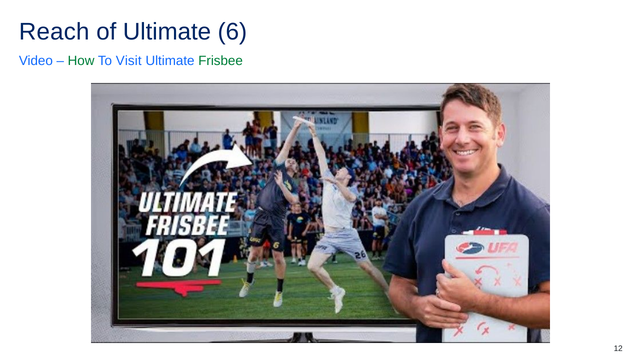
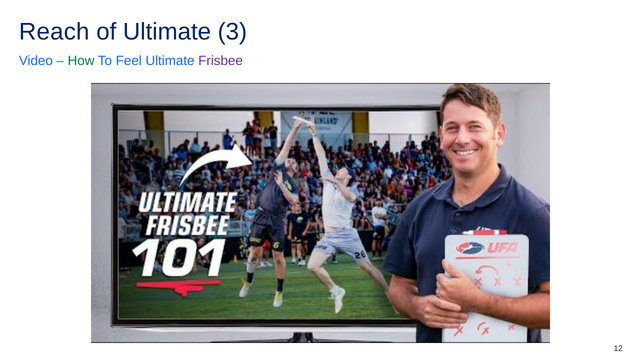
6: 6 -> 3 (232, 32)
Visit: Visit -> Feel (129, 61)
Frisbee colour: green -> purple (221, 61)
